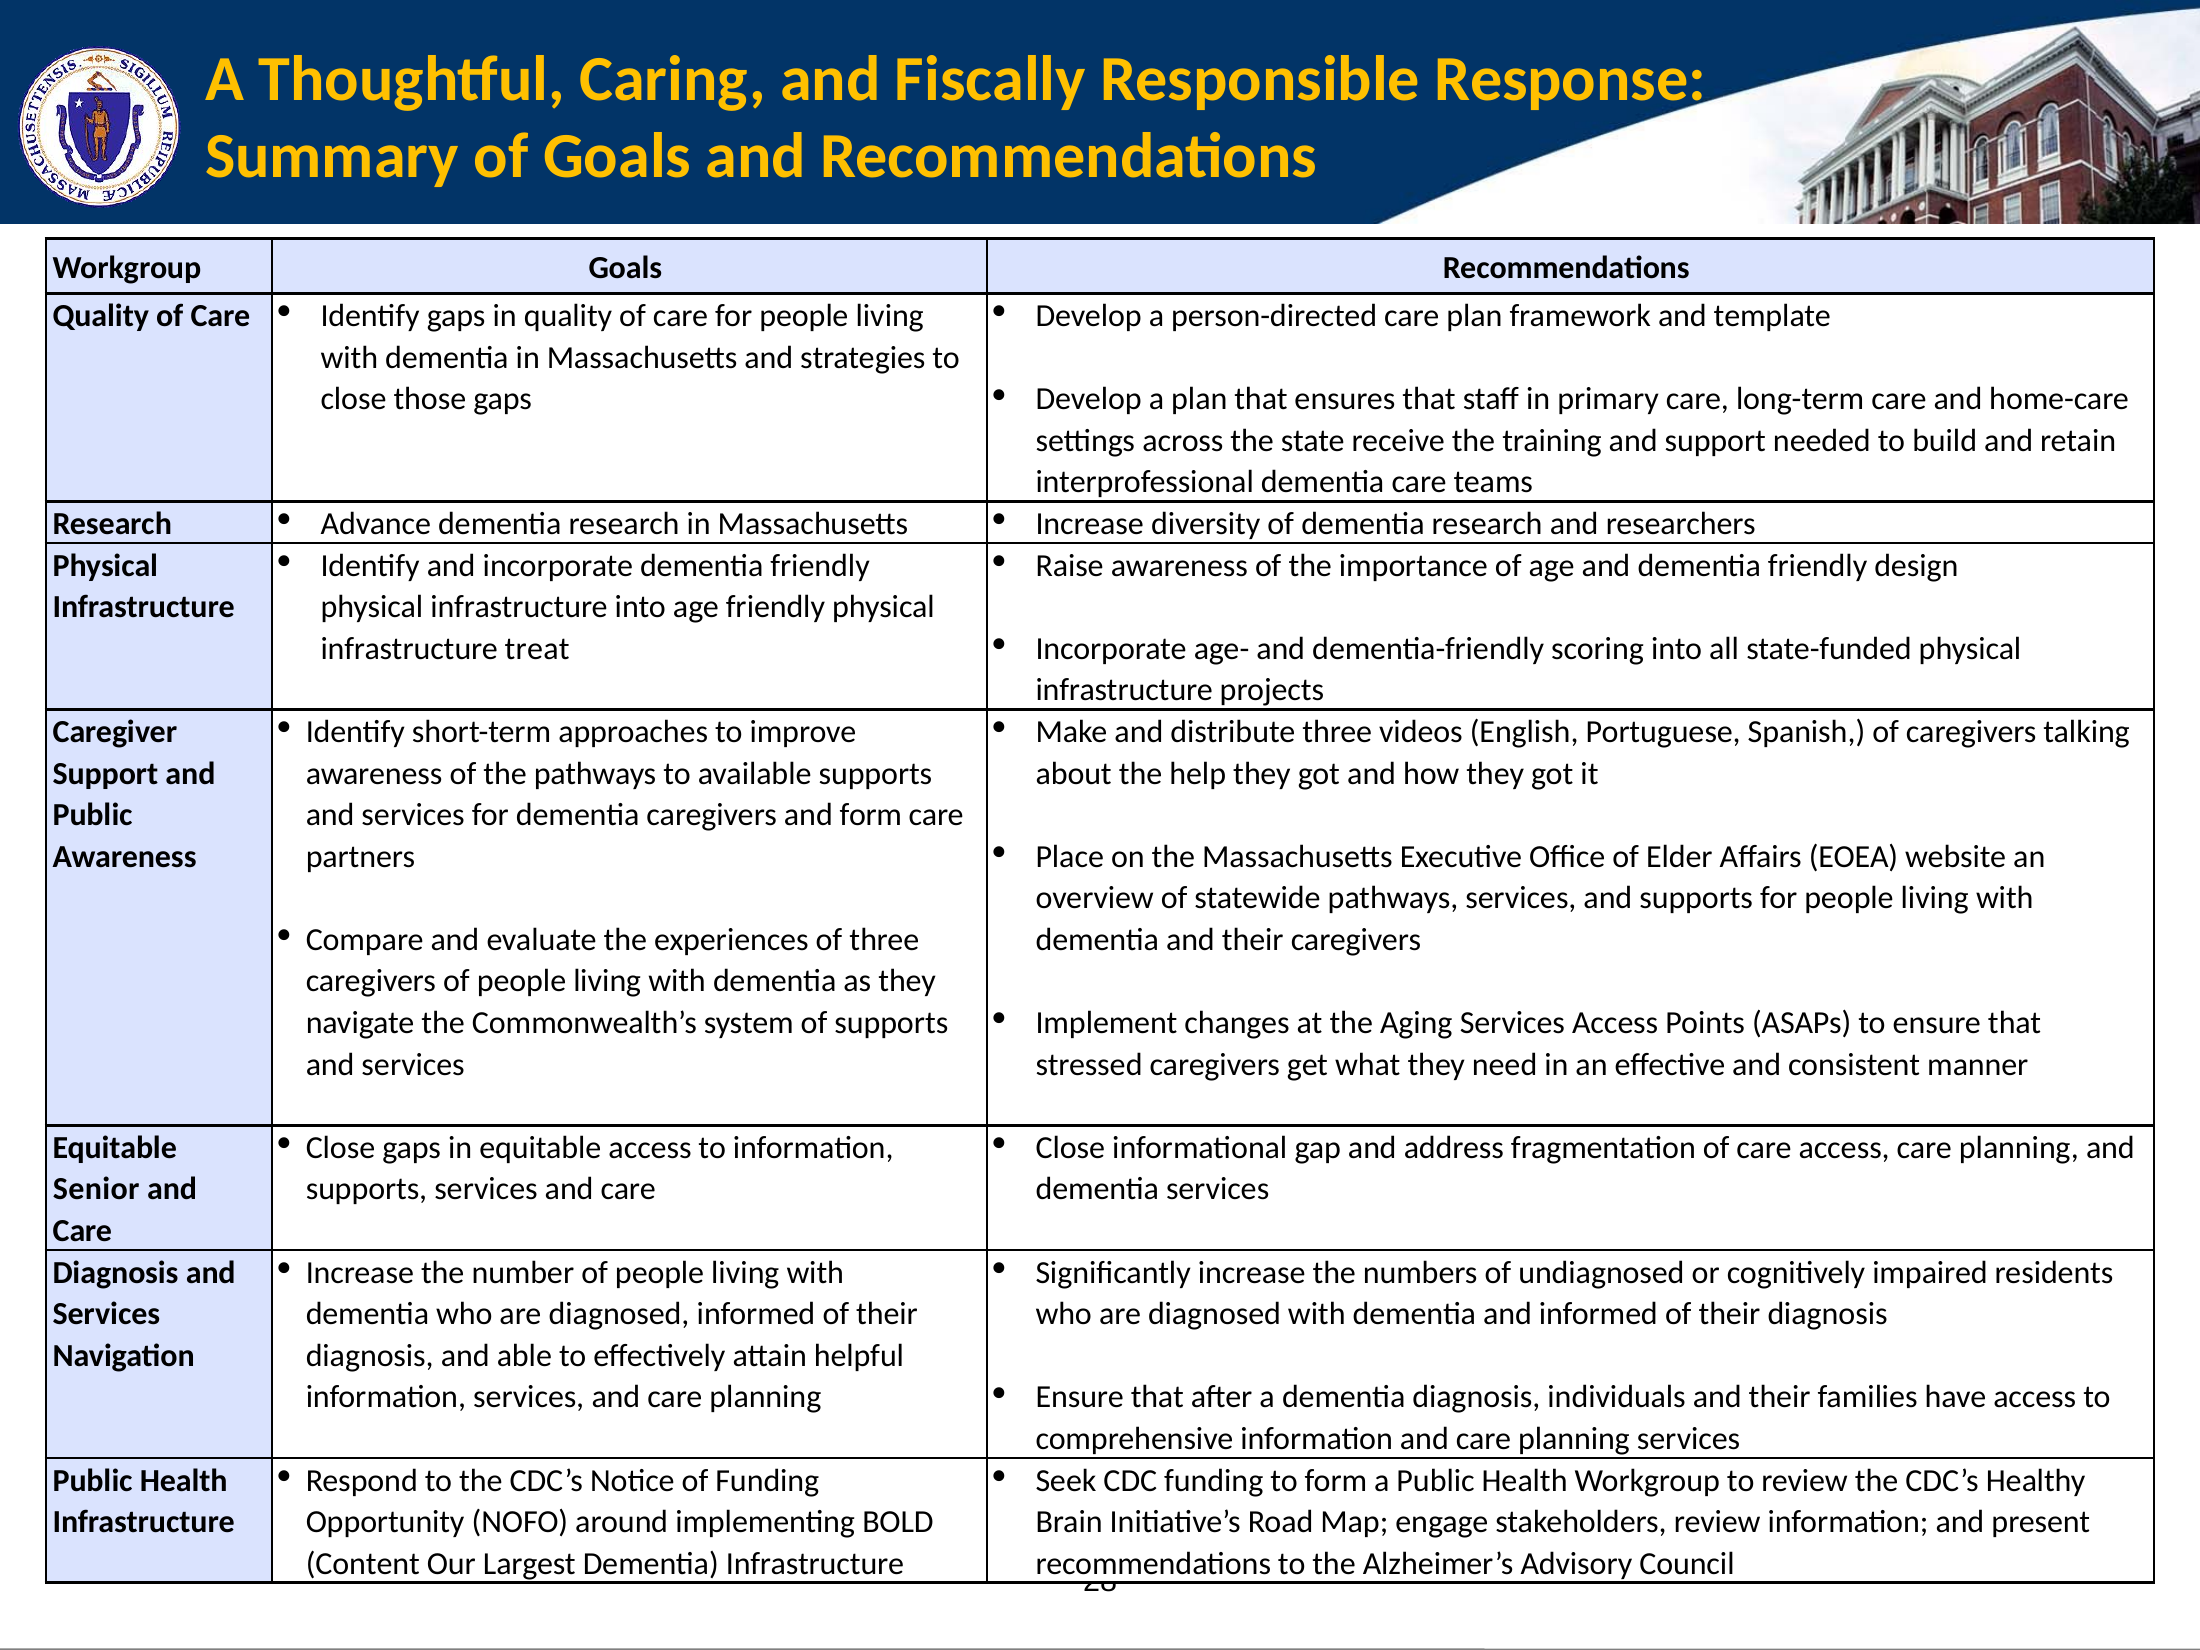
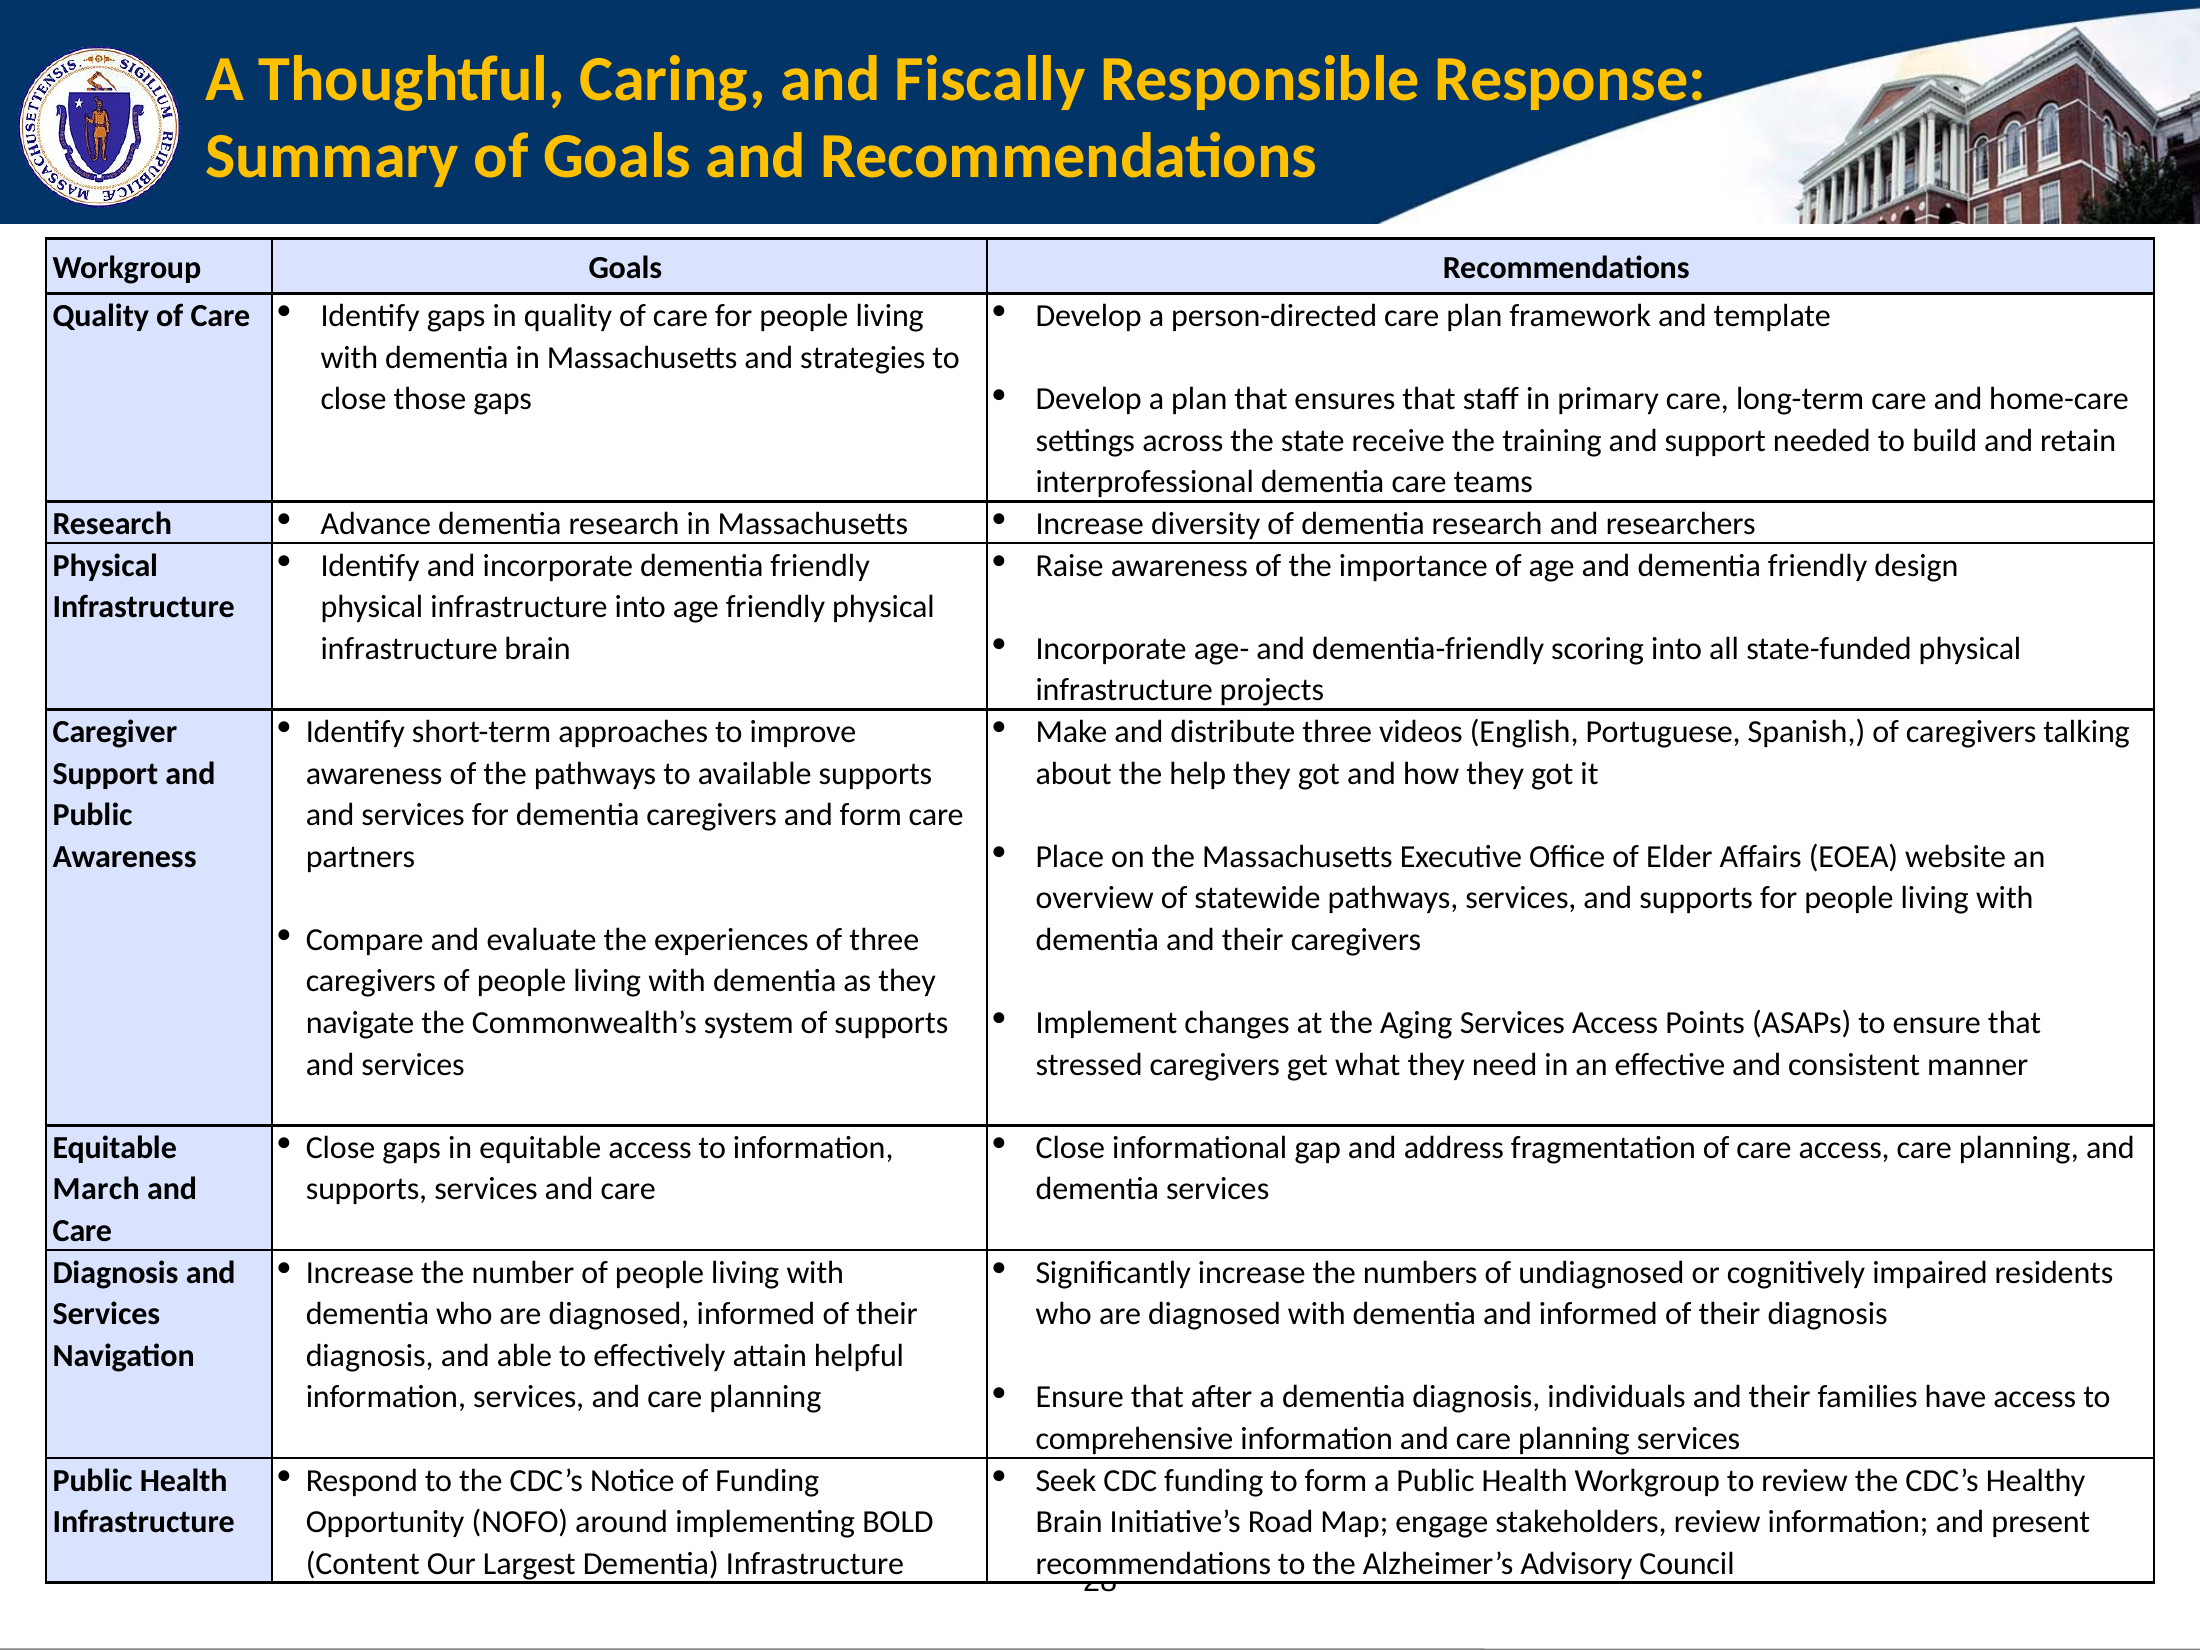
infrastructure treat: treat -> brain (537, 649)
Senior: Senior -> March (96, 1189)
